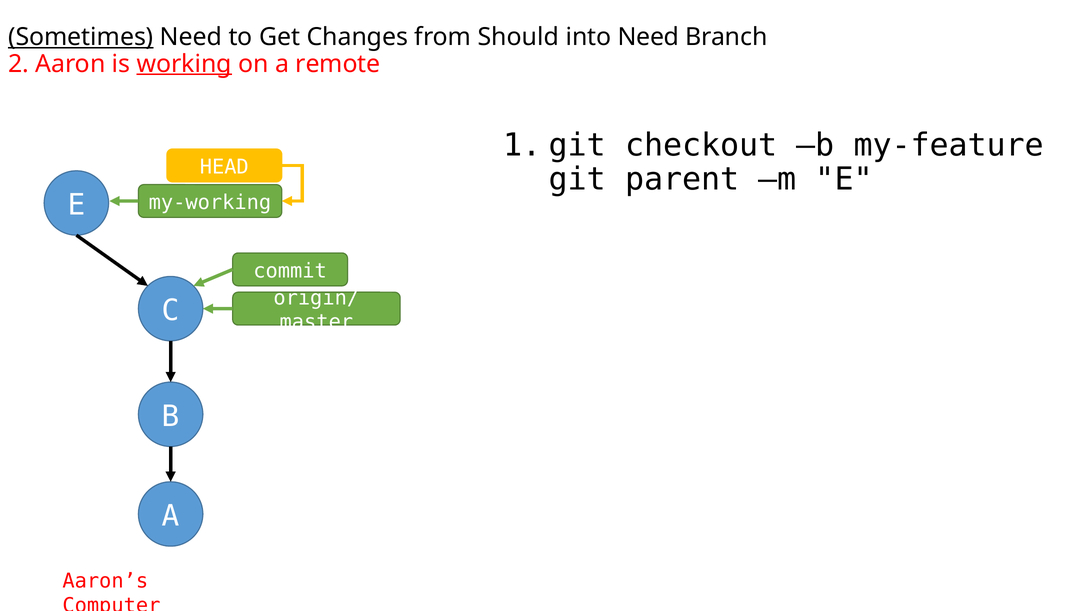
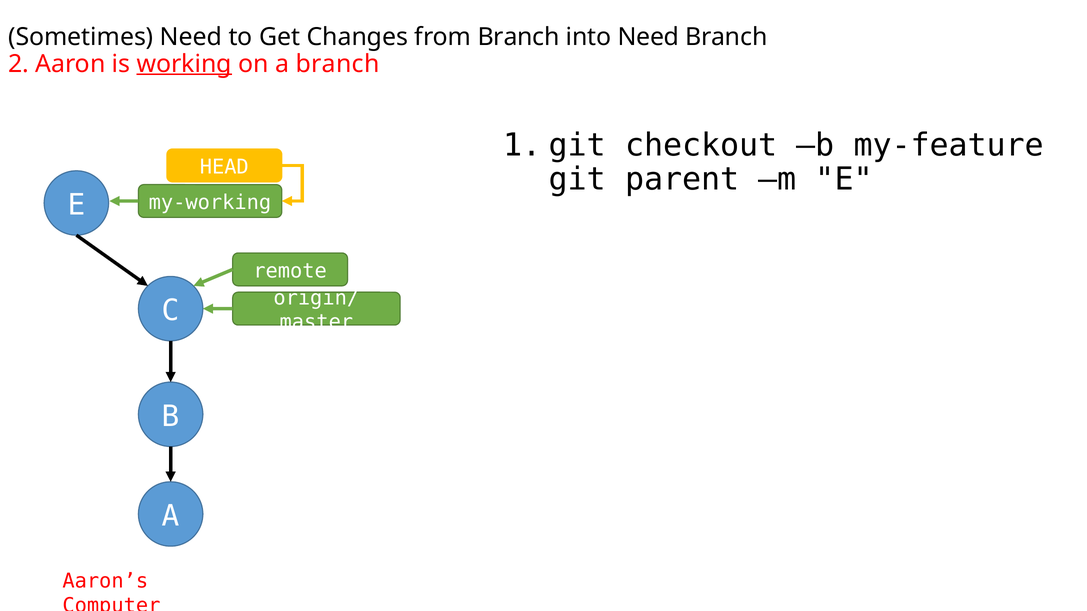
Sometimes underline: present -> none (81, 37)
from Should: Should -> Branch (519, 37)
a remote: remote -> branch (338, 64)
commit: commit -> remote (290, 271)
